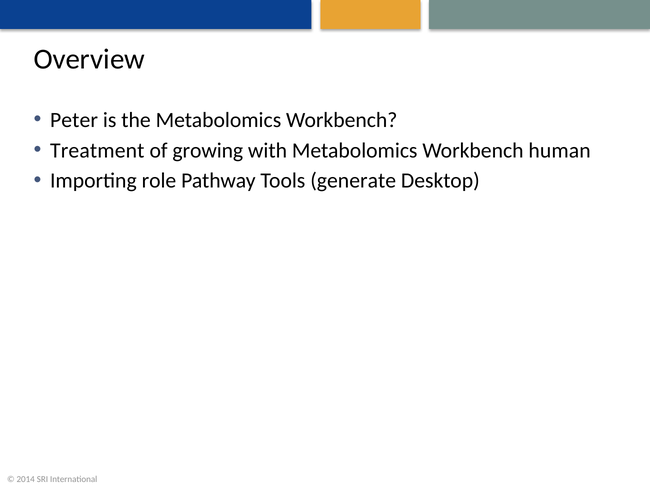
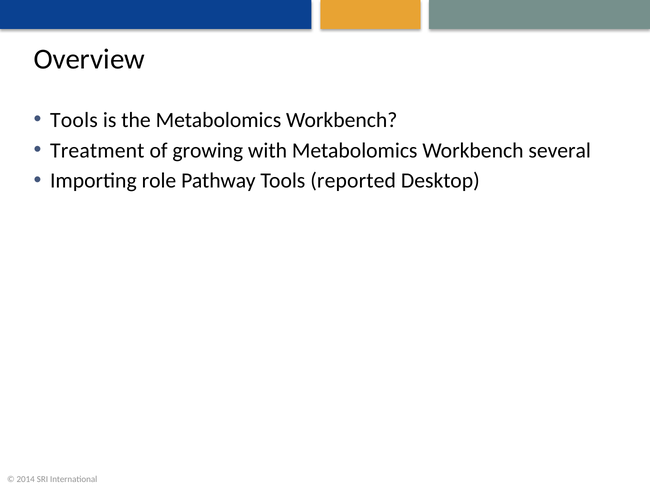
Peter: Peter -> Tools (74, 120)
human: human -> several (560, 150)
generate: generate -> reported (353, 181)
